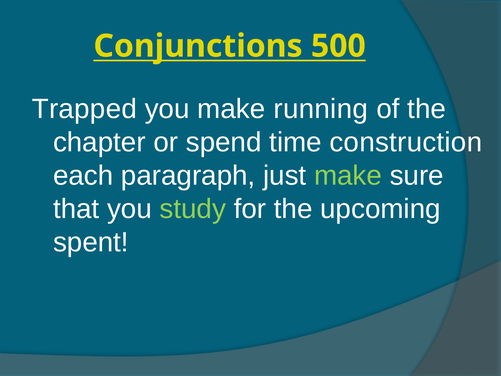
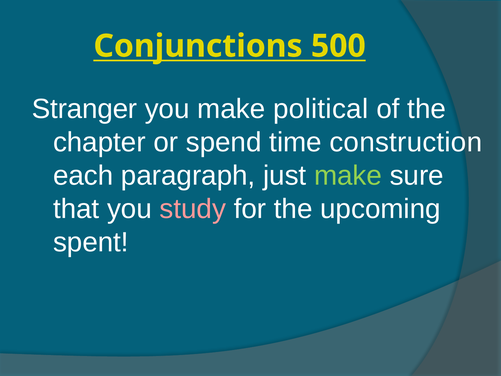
Trapped: Trapped -> Stranger (85, 109)
running: running -> political (321, 109)
study colour: light green -> pink (193, 209)
